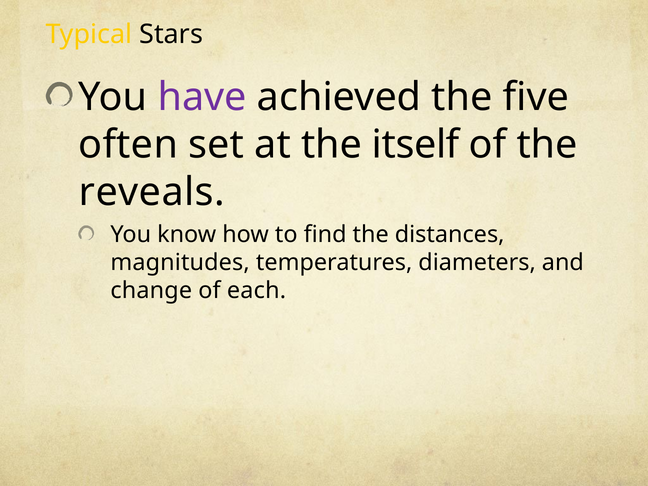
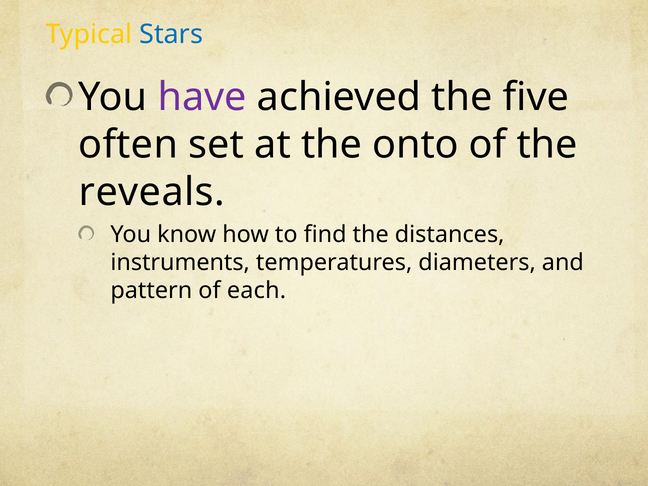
Stars colour: black -> blue (171, 34)
itself: itself -> onto (416, 145)
magnitudes: magnitudes -> instruments (180, 262)
change: change -> pattern (151, 290)
